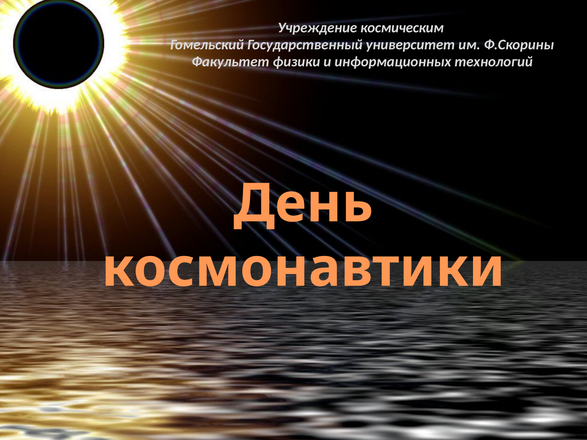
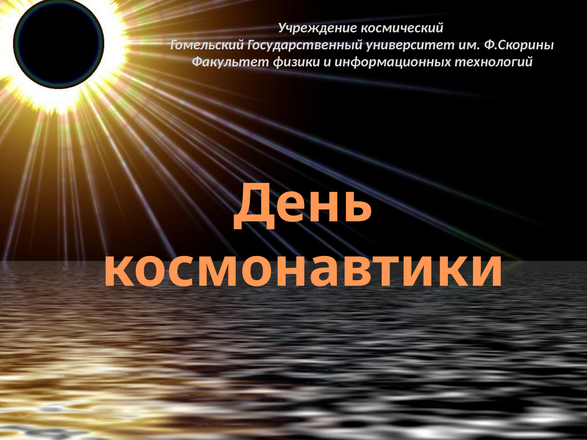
космическим: космическим -> космический (402, 28)
